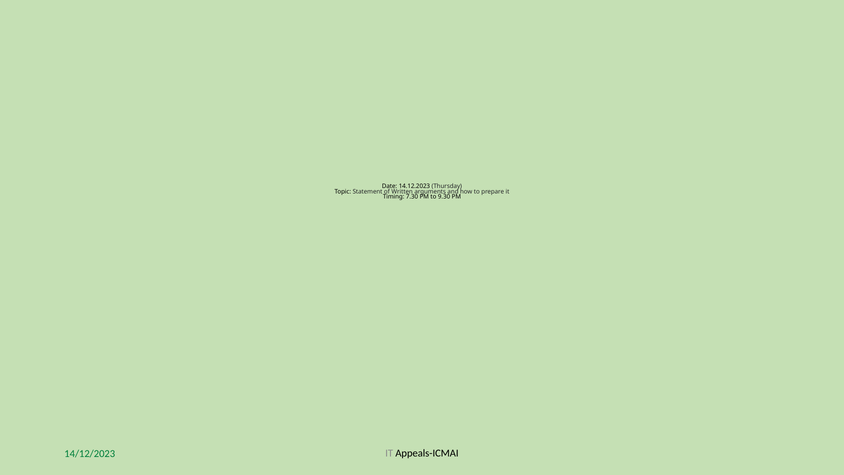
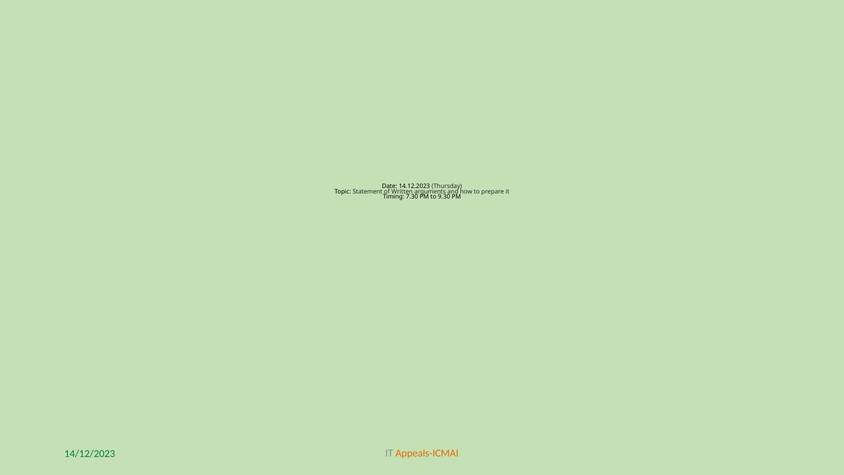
Appeals-ICMAI colour: black -> orange (427, 453)
